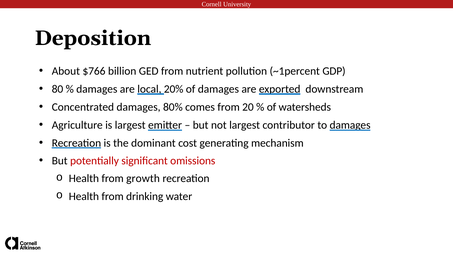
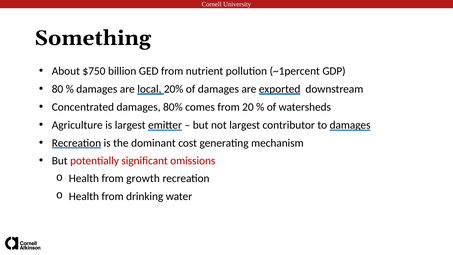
Deposition: Deposition -> Something (93, 38)
$766: $766 -> $750 (94, 71)
